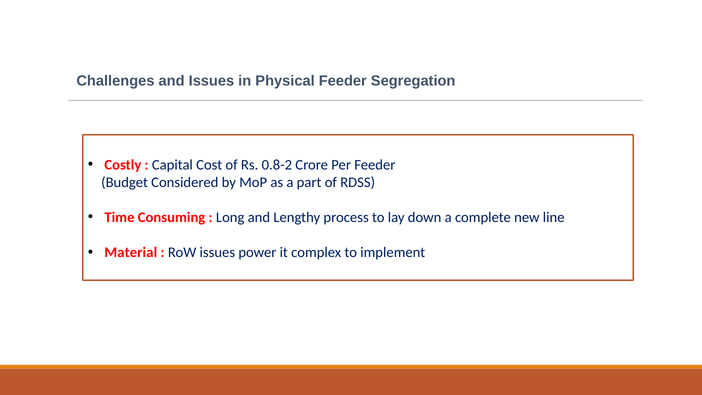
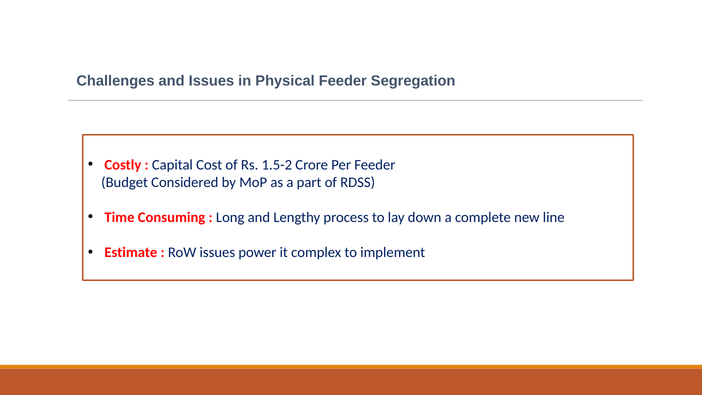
0.8-2: 0.8-2 -> 1.5-2 (277, 165)
Material: Material -> Estimate (131, 253)
